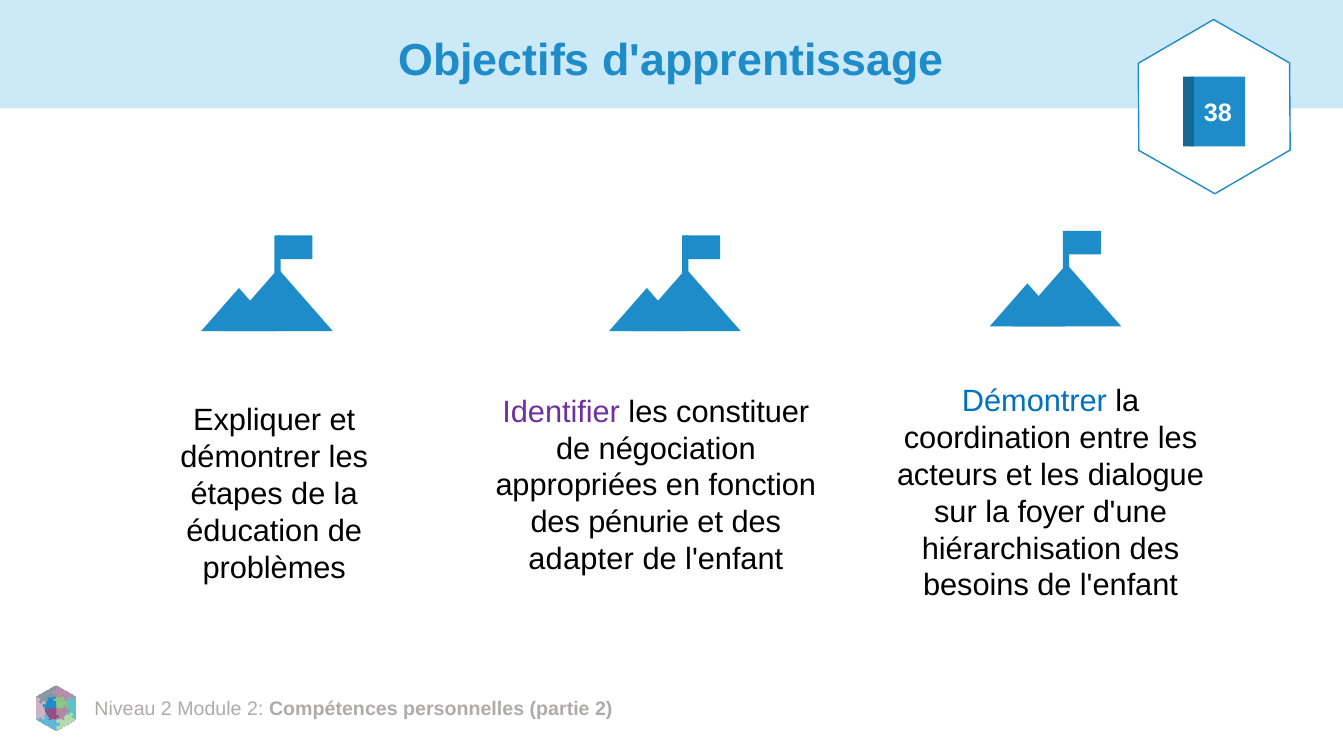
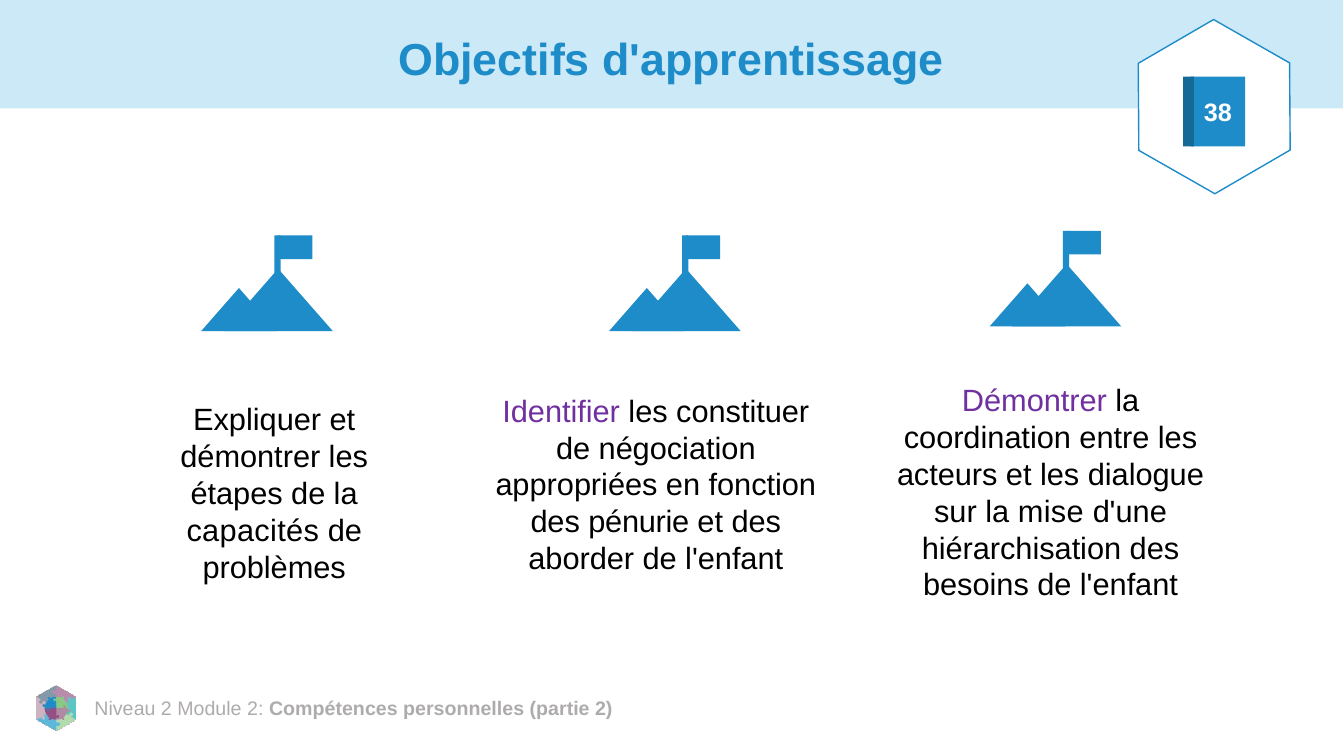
Démontrer colour: blue -> purple (1034, 402)
foyer: foyer -> mise (1051, 512)
éducation: éducation -> capacités (253, 532)
adapter: adapter -> aborder (581, 560)
